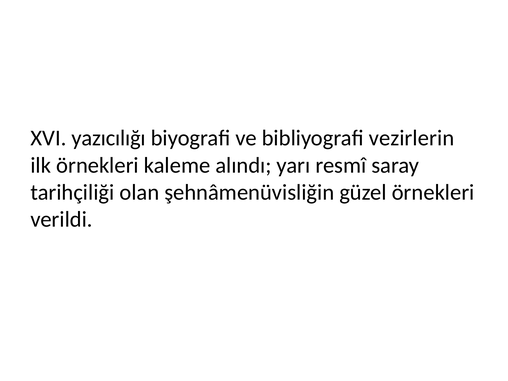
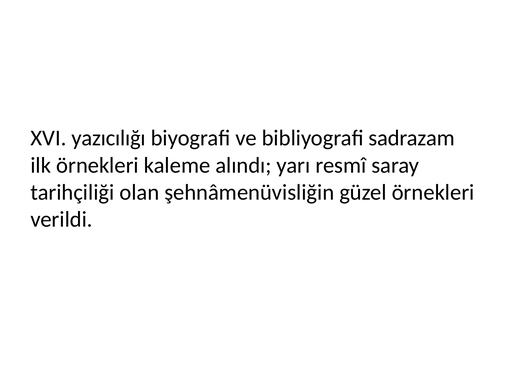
vezirlerin: vezirlerin -> sadrazam (412, 138)
